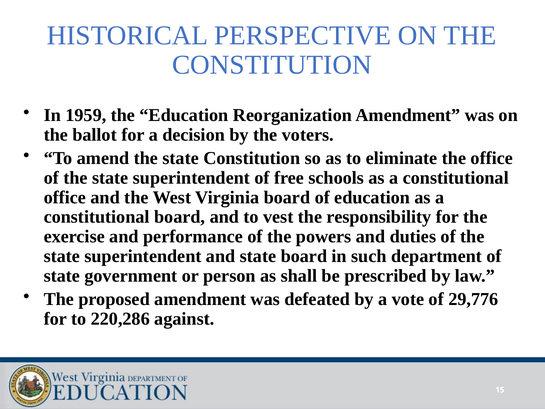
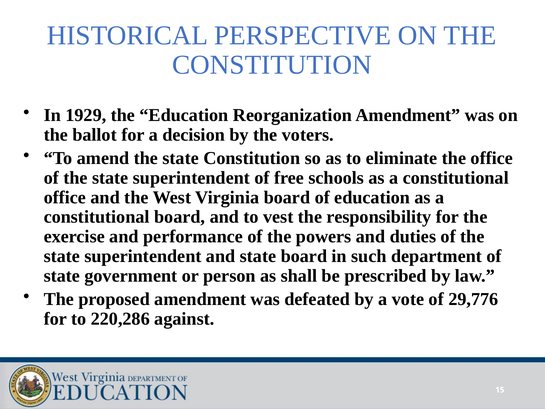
1959: 1959 -> 1929 (86, 115)
